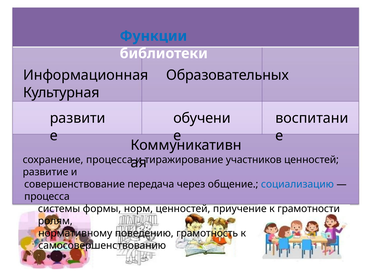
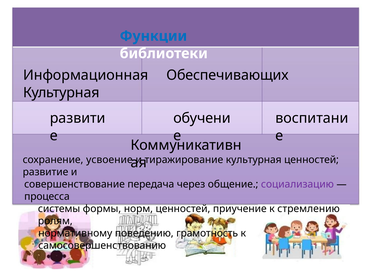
Образовательных: Образовательных -> Обеспечивающих (227, 75)
сохранение процесса: процесса -> усвоение (109, 159)
тиражирование участников: участников -> культурная (254, 159)
социализацию colour: blue -> purple (297, 184)
грамотности: грамотности -> стремлению (309, 208)
